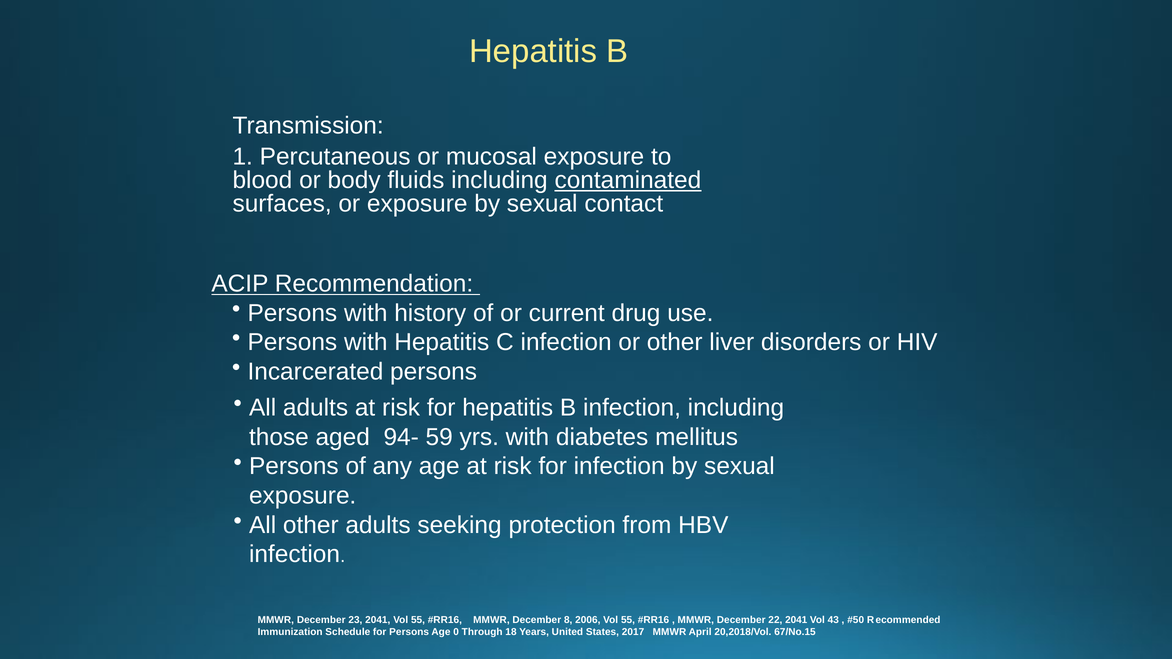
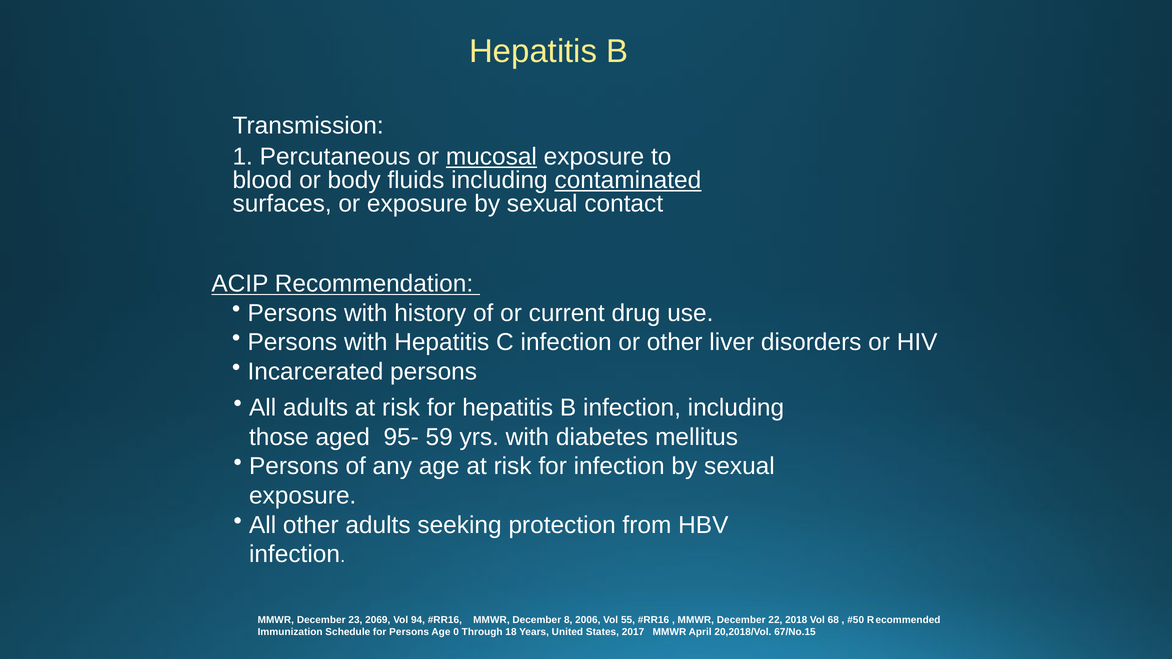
mucosal underline: none -> present (491, 157)
94-: 94- -> 95- (401, 437)
23 2041: 2041 -> 2069 (378, 620)
55: 55 -> 94 (418, 620)
22 2041: 2041 -> 2018 (796, 620)
43: 43 -> 68 (833, 620)
